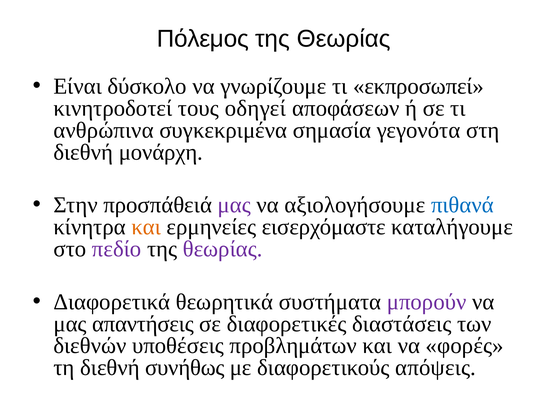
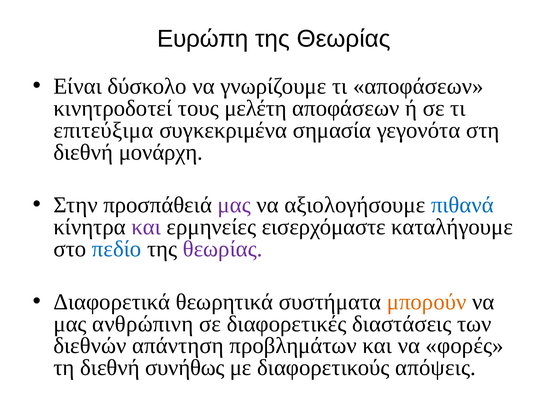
Πόλεμος: Πόλεμος -> Ευρώπη (203, 39)
τι εκπροσωπεί: εκπροσωπεί -> αποφάσεων (418, 86)
οδηγεί: οδηγεί -> μελέτη (256, 108)
ανθρώπινα: ανθρώπινα -> επιτεύξιμα (103, 130)
και colour: orange -> purple (146, 227)
πεδίο colour: purple -> blue (117, 249)
μπορούν colour: purple -> orange (427, 302)
απαντήσεις: απαντήσεις -> ανθρώπινη (143, 324)
υποθέσεις: υποθέσεις -> απάντηση (178, 346)
